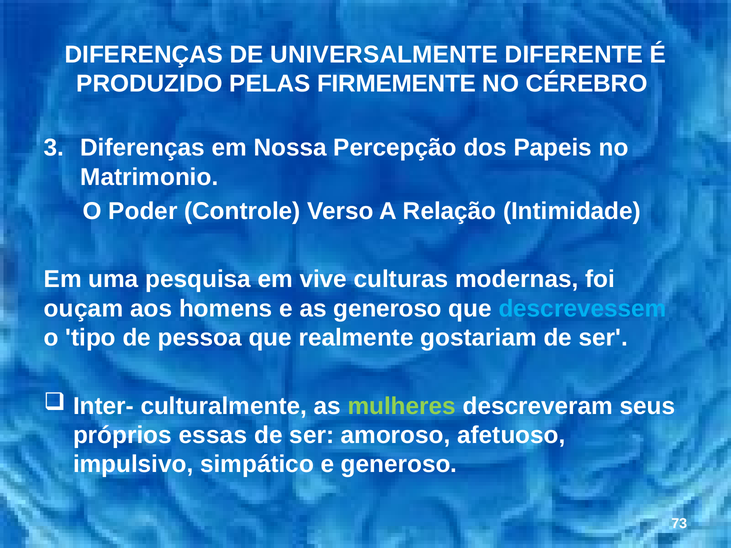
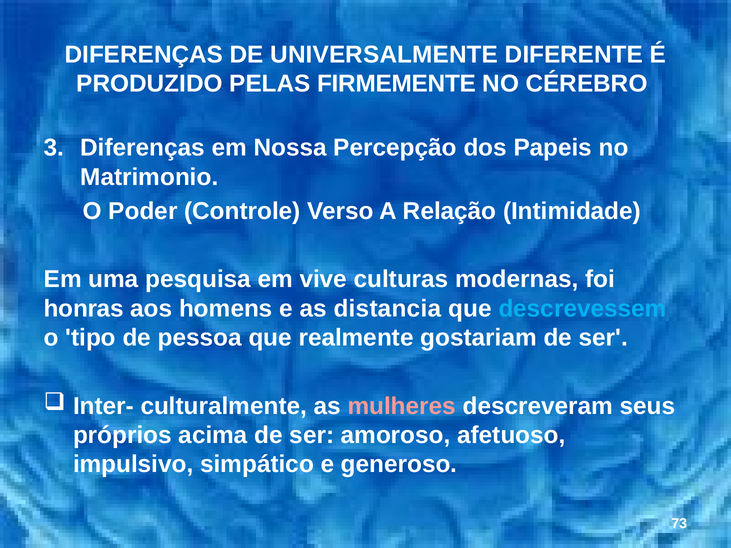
ouçam: ouçam -> honras (84, 309)
as generoso: generoso -> distancia (387, 309)
mulheres colour: light green -> pink (402, 406)
essas: essas -> acima (213, 435)
